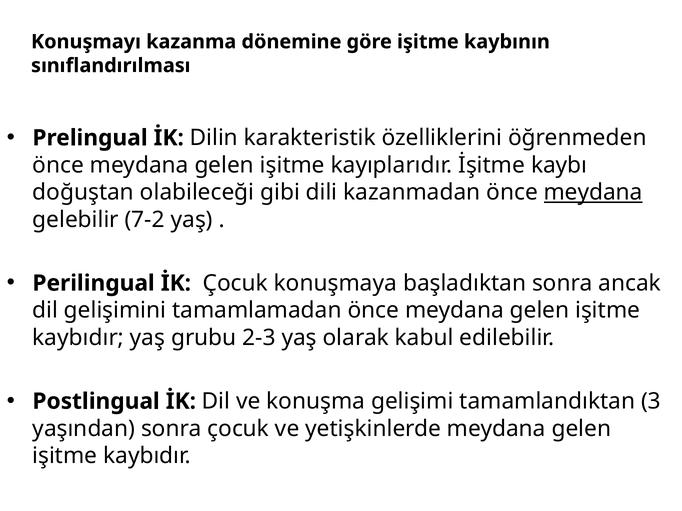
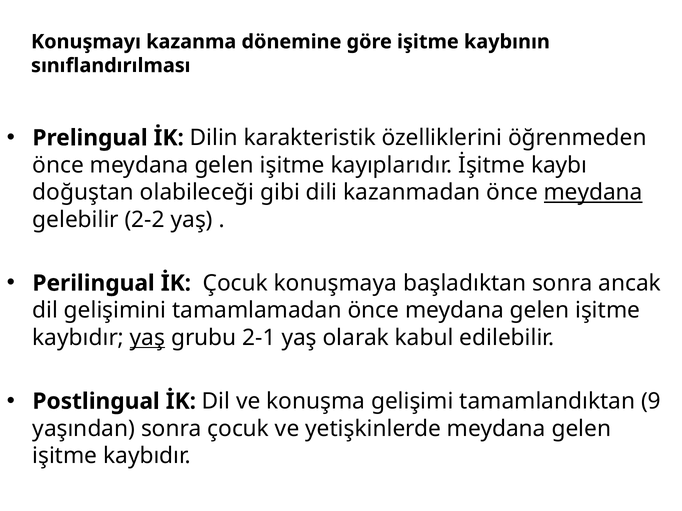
7-2: 7-2 -> 2-2 (145, 220)
yaş underline: none -> present (147, 338)
2-3: 2-3 -> 2-1 (259, 338)
3: 3 -> 9 (651, 402)
